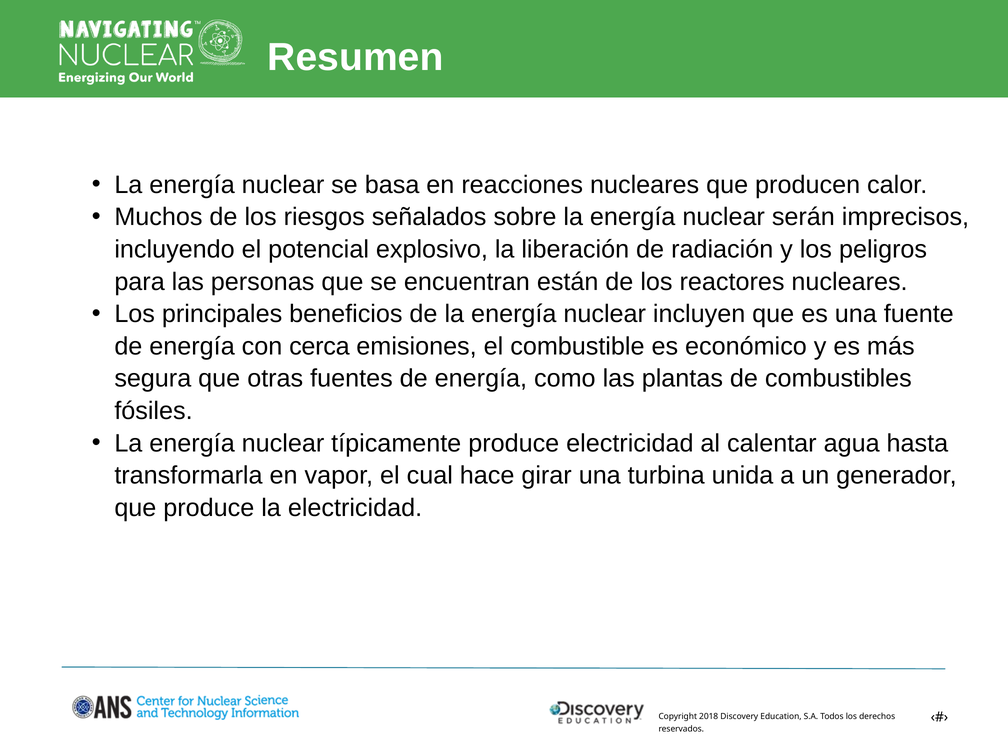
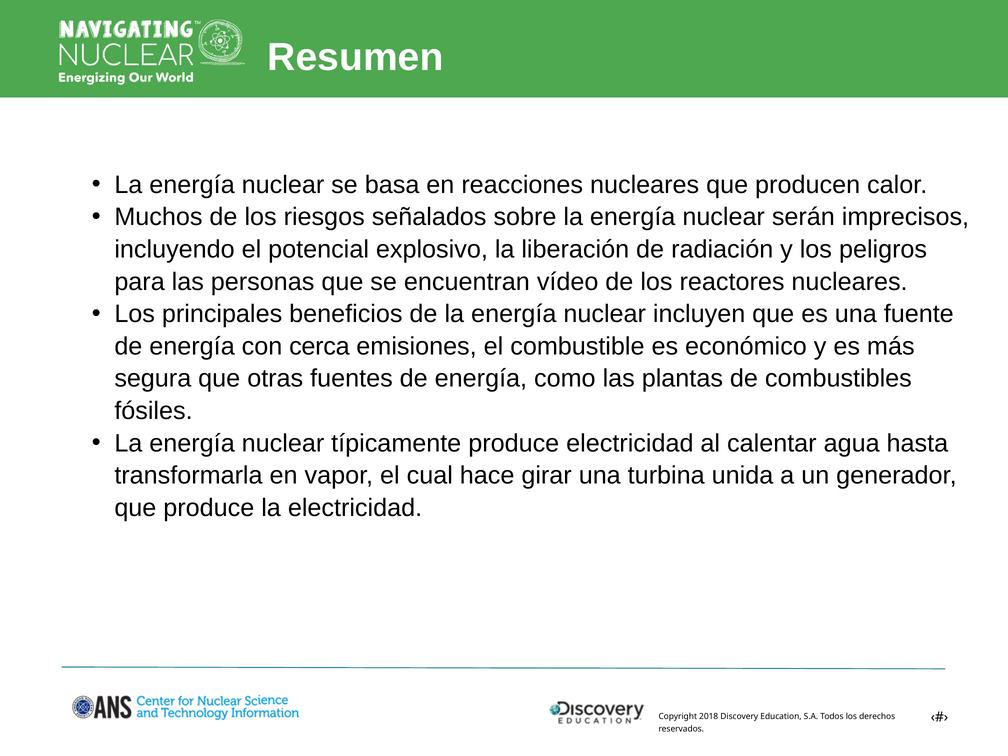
están: están -> vídeo (568, 282)
